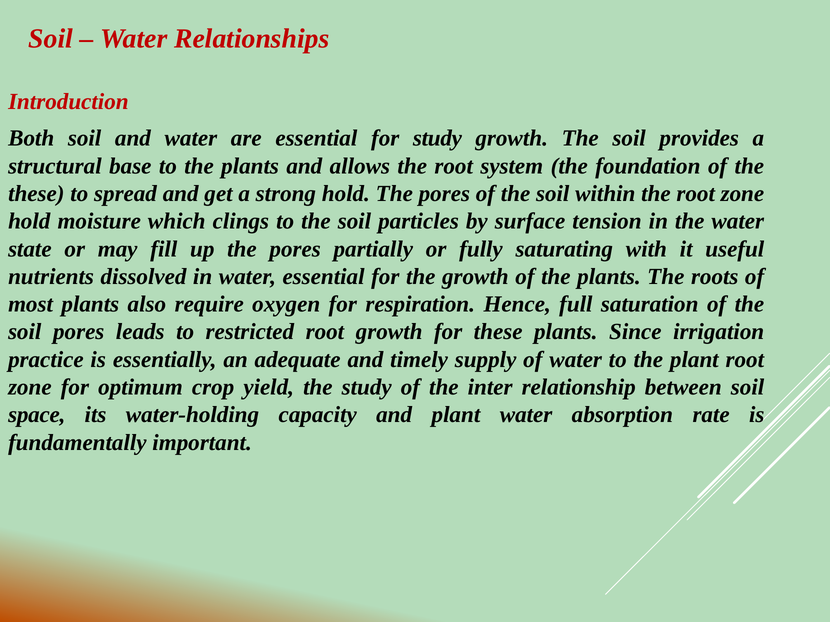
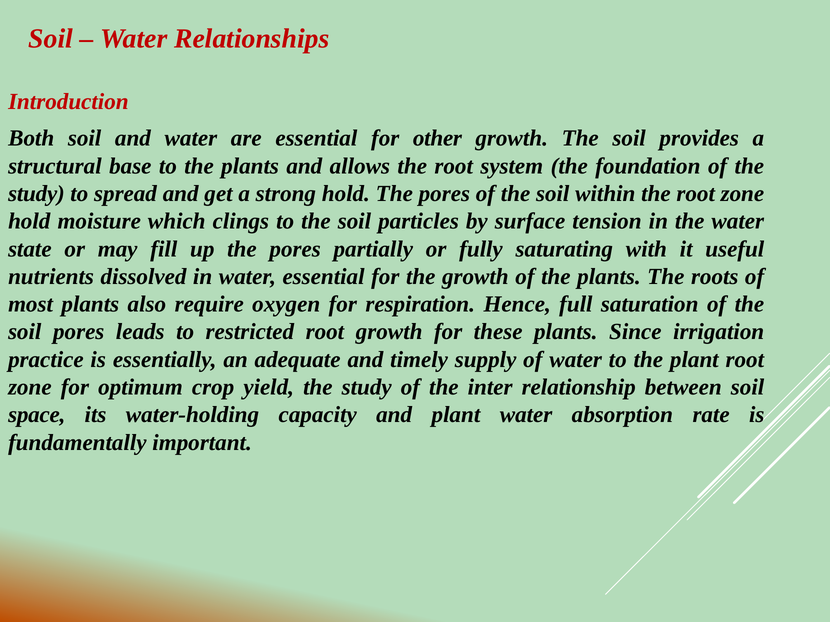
for study: study -> other (437, 138)
these: these -> study (36, 194)
